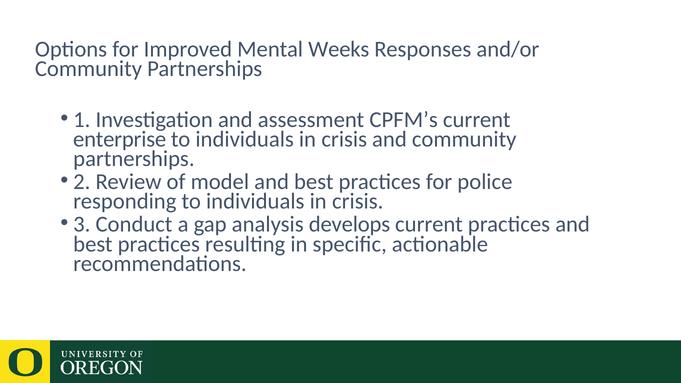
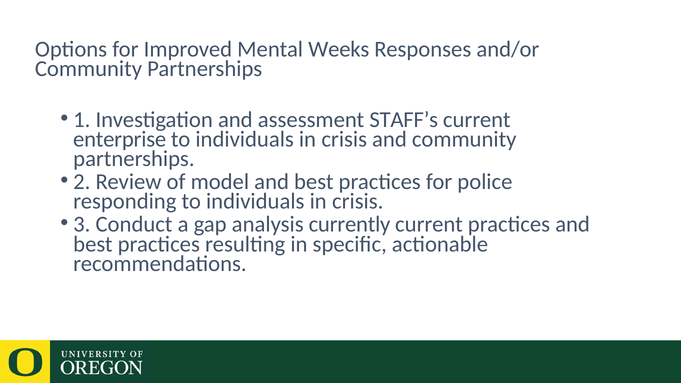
CPFM’s: CPFM’s -> STAFF’s (404, 120)
develops: develops -> currently (350, 225)
